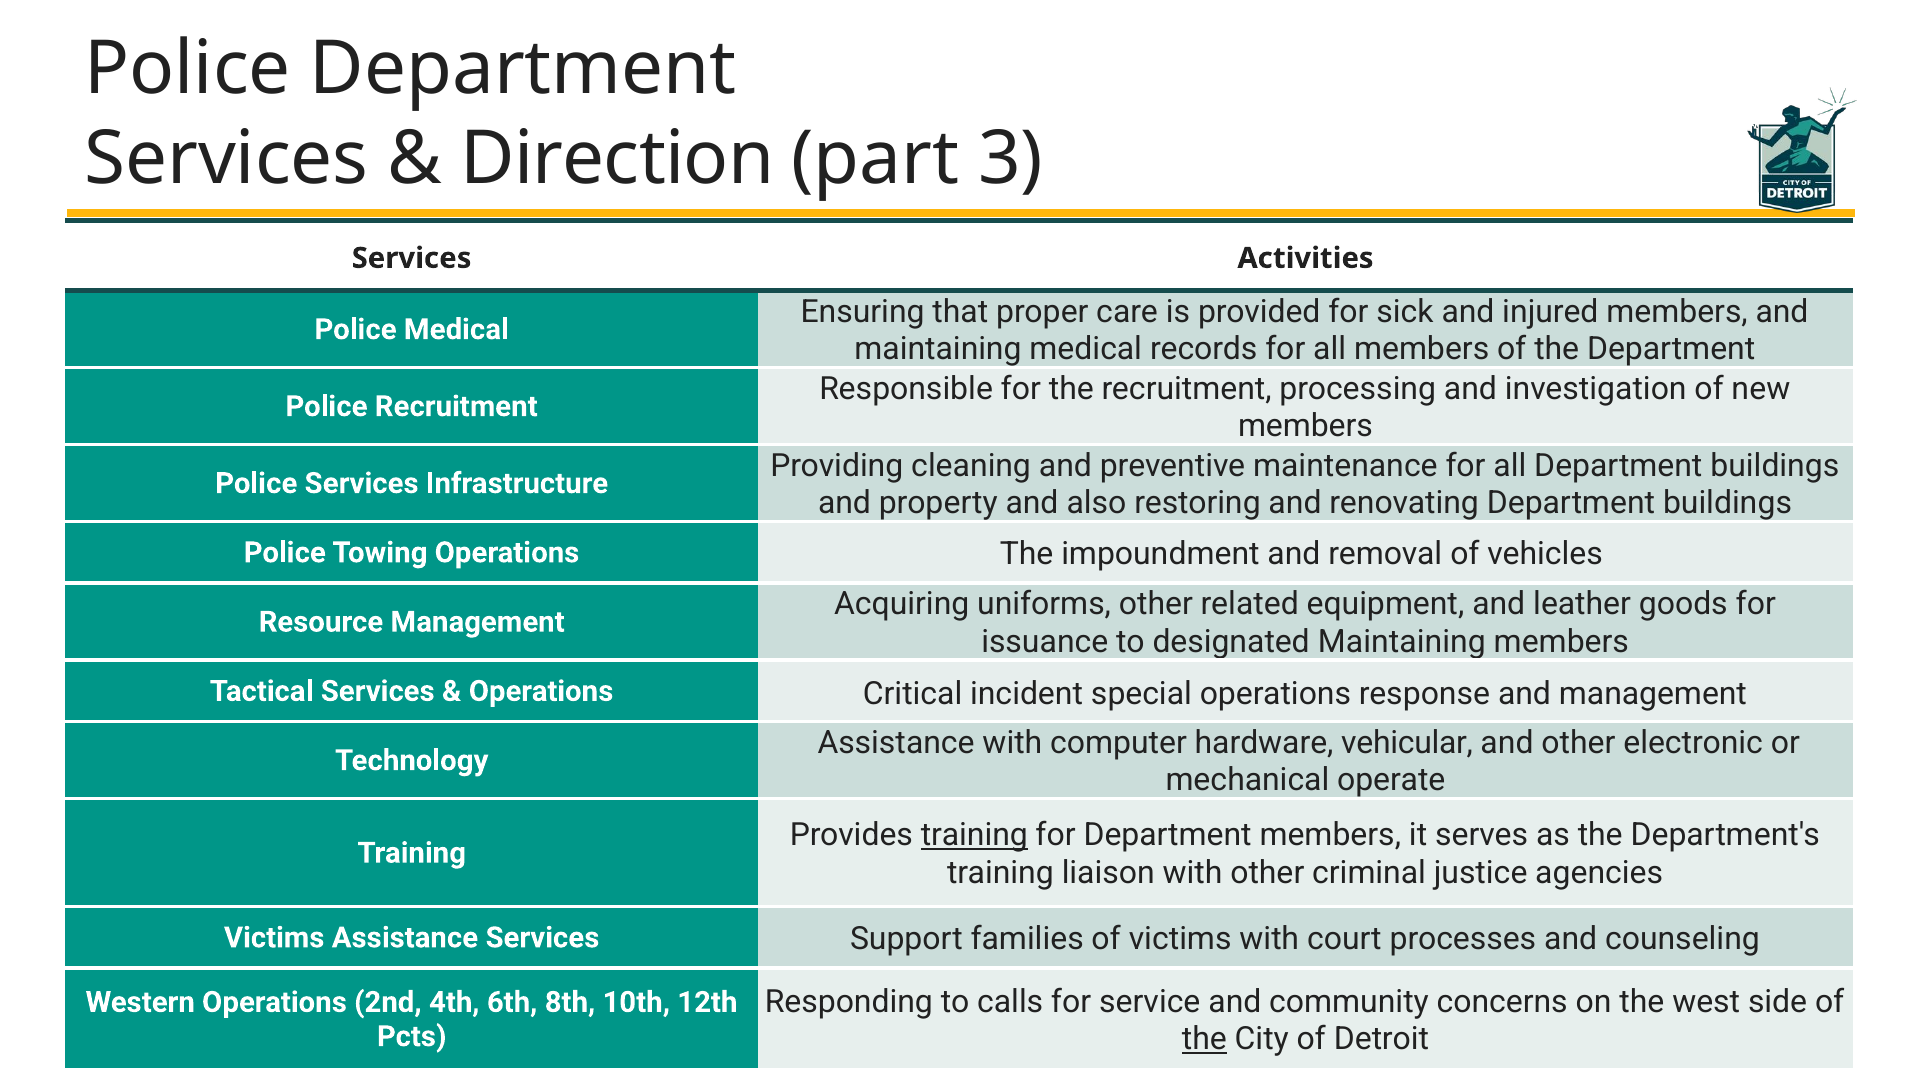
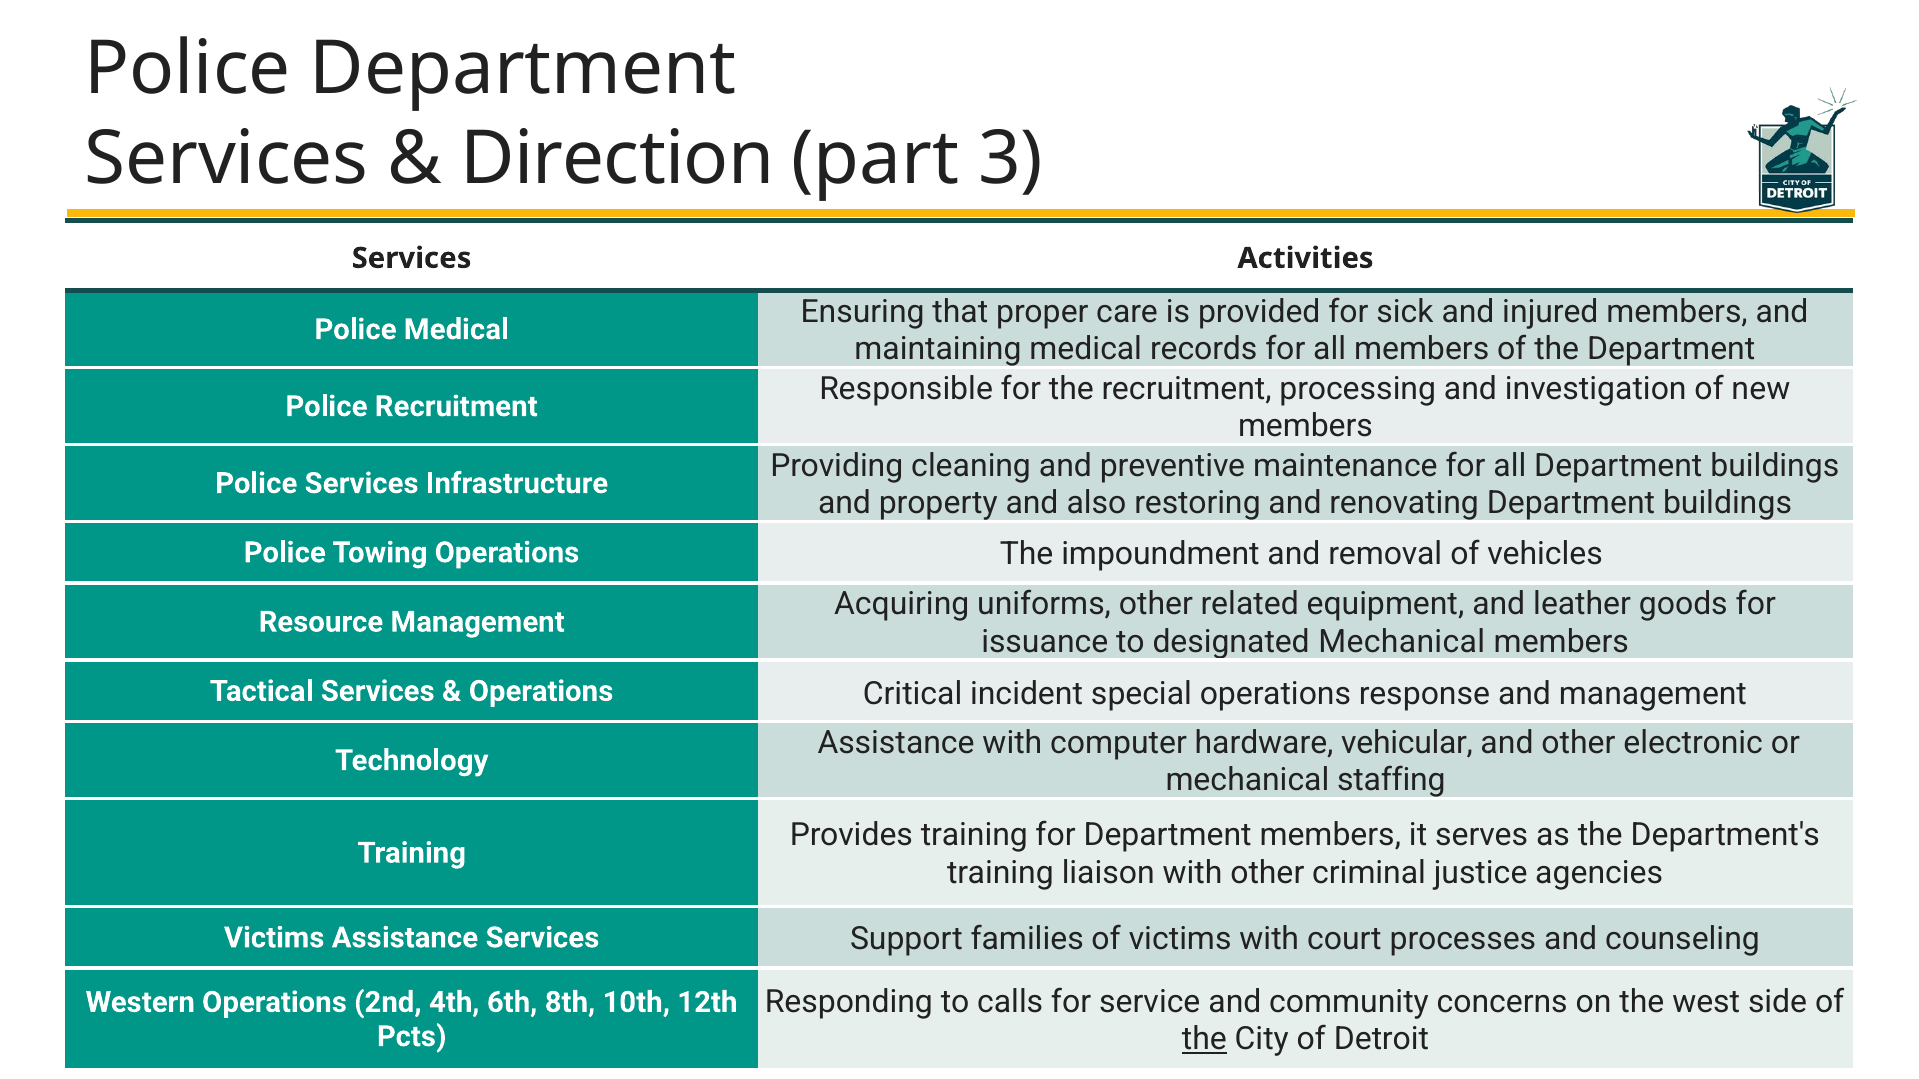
designated Maintaining: Maintaining -> Mechanical (1402, 642)
operate: operate -> staffing (1391, 781)
training underline: present -> none (974, 836)
